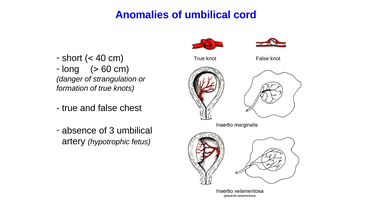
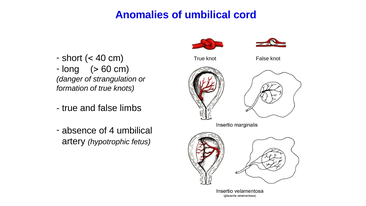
chest: chest -> limbs (131, 108)
3: 3 -> 4 (112, 130)
